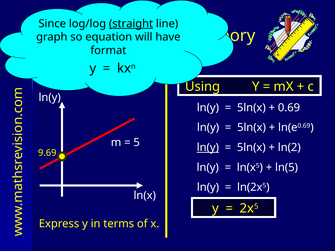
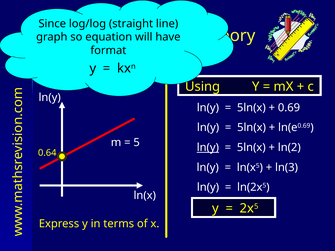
straight underline: present -> none (131, 24)
9.69: 9.69 -> 0.64 (47, 153)
ln(5: ln(5 -> ln(3 (287, 168)
